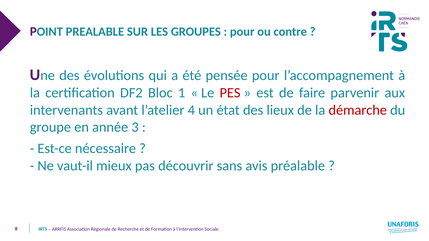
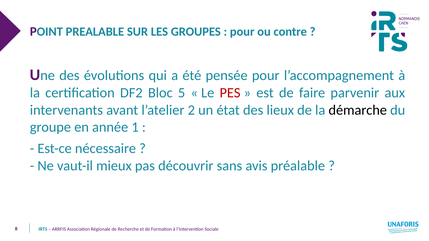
1: 1 -> 5 (182, 93)
4: 4 -> 2 (191, 110)
démarche colour: red -> black (358, 110)
3: 3 -> 1 (135, 127)
